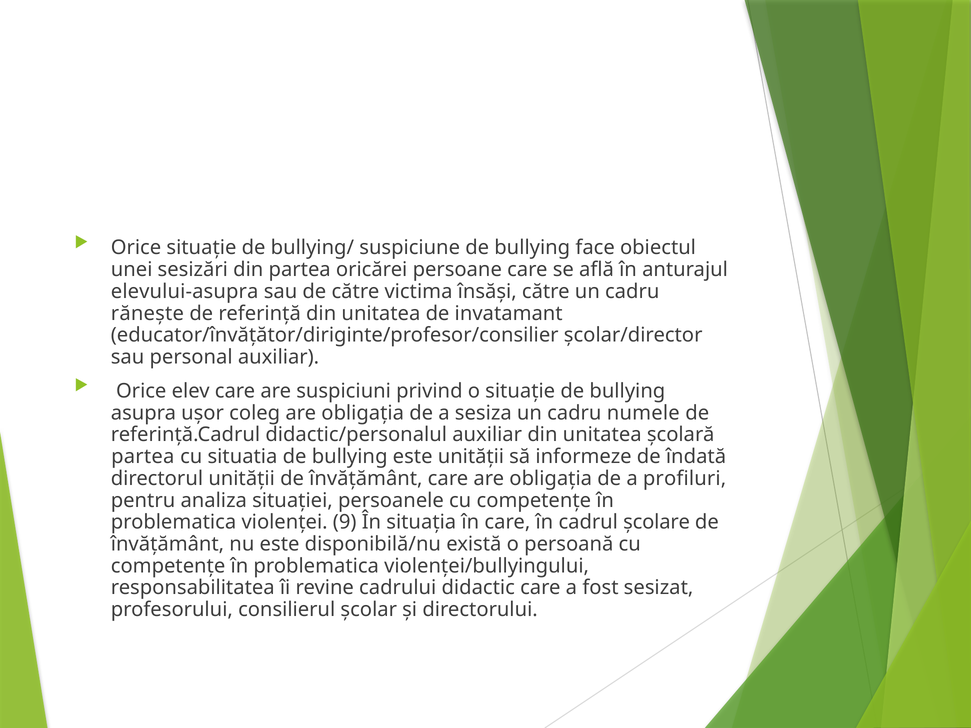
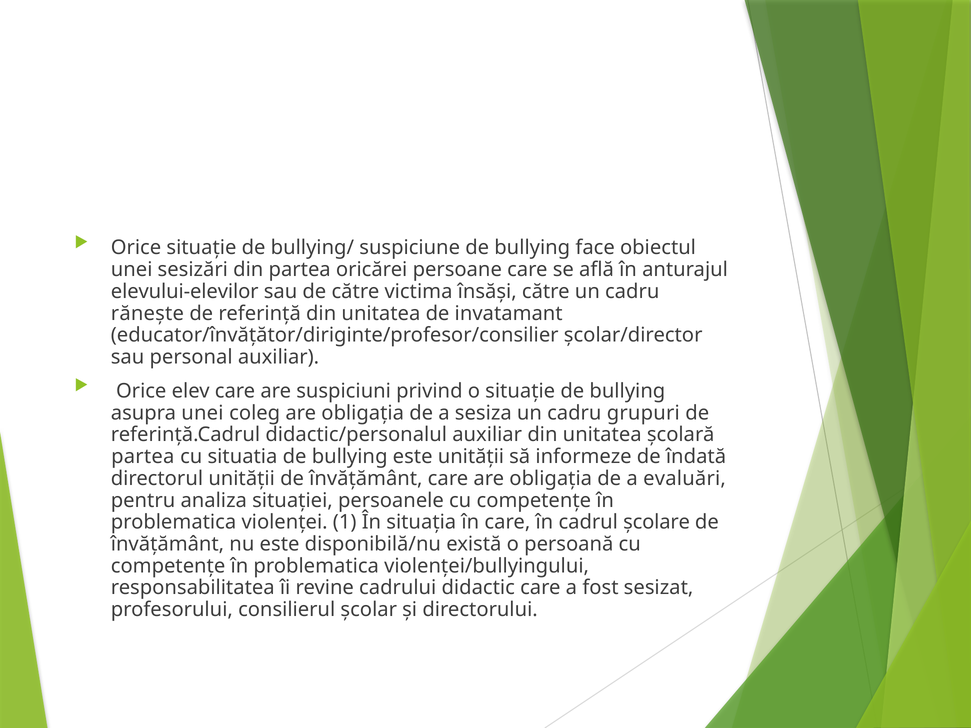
elevului-asupra: elevului-asupra -> elevului-elevilor (185, 292)
asupra ușor: ușor -> unei (202, 413)
numele: numele -> grupuri (643, 413)
profiluri: profiluri -> evaluări (685, 479)
9: 9 -> 1 (345, 522)
